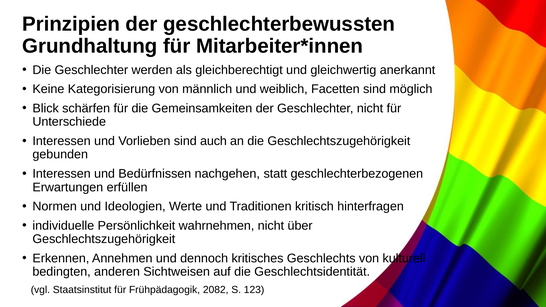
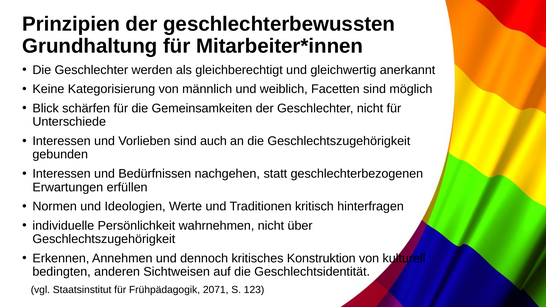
Geschlechts: Geschlechts -> Konstruktion (321, 258)
2082: 2082 -> 2071 (216, 290)
